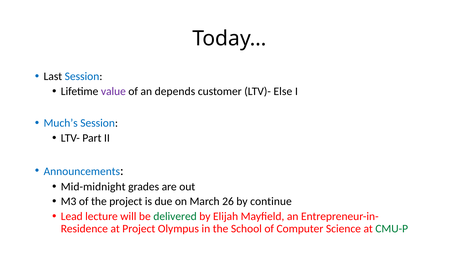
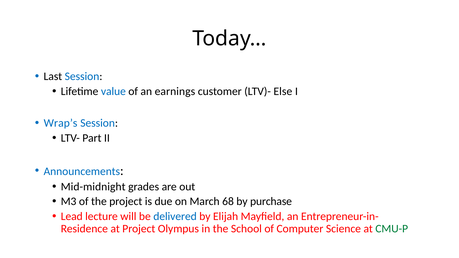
value colour: purple -> blue (113, 91)
depends: depends -> earnings (175, 91)
Much’s: Much’s -> Wrap’s (61, 123)
26: 26 -> 68 (228, 202)
continue: continue -> purchase (271, 202)
delivered colour: green -> blue (175, 216)
